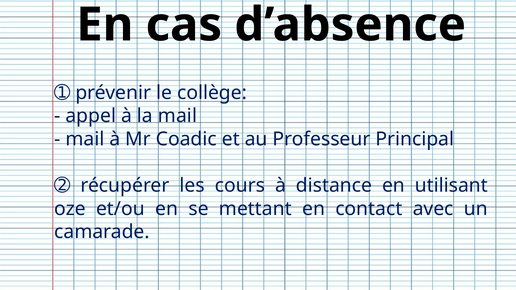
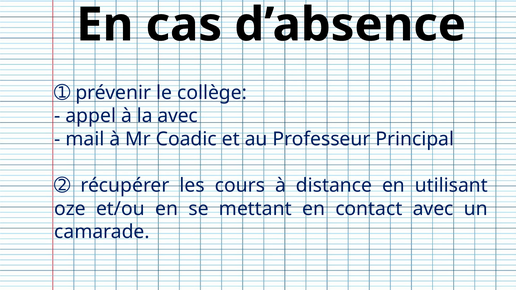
la mail: mail -> avec (178, 116)
